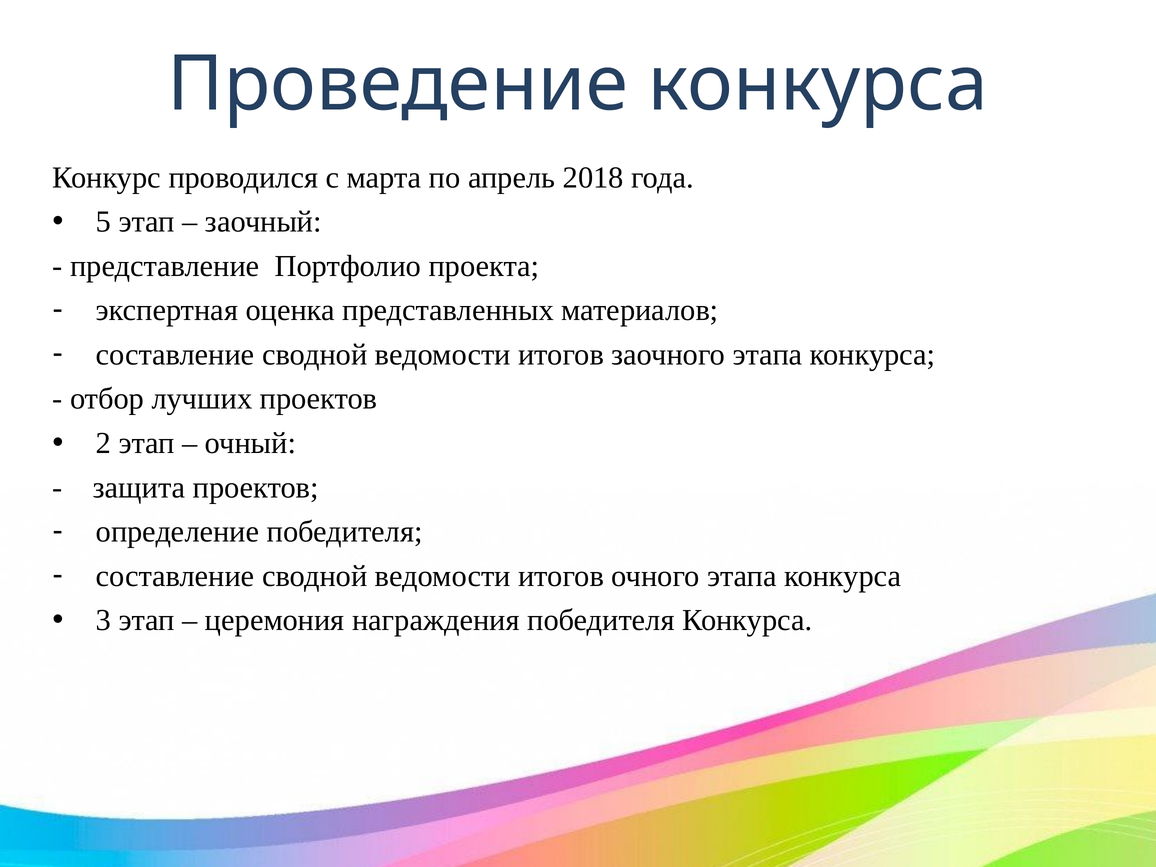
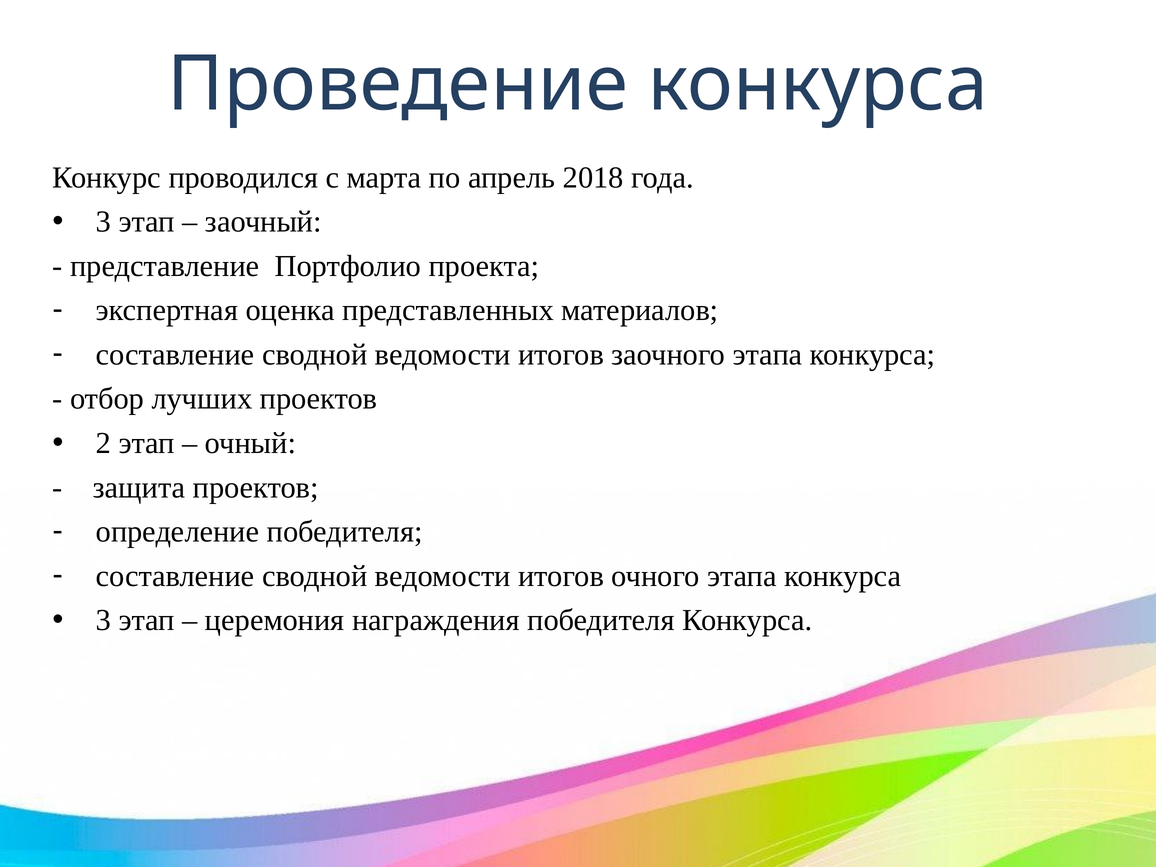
5: 5 -> 3 (103, 222)
